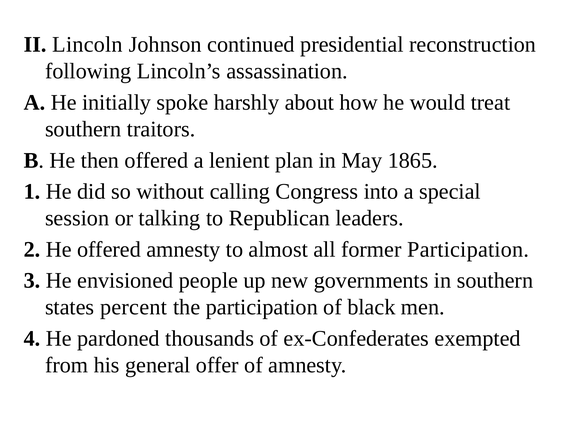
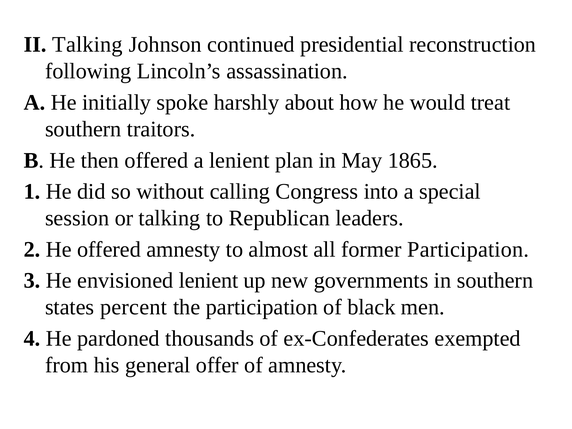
II Lincoln: Lincoln -> Talking (88, 45)
envisioned people: people -> lenient (209, 281)
